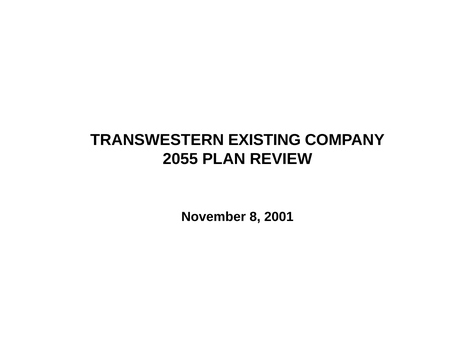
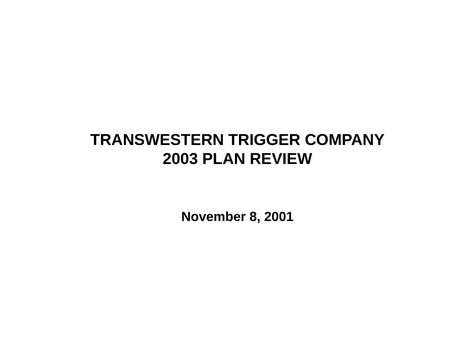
EXISTING: EXISTING -> TRIGGER (264, 140)
2055: 2055 -> 2003 (180, 159)
